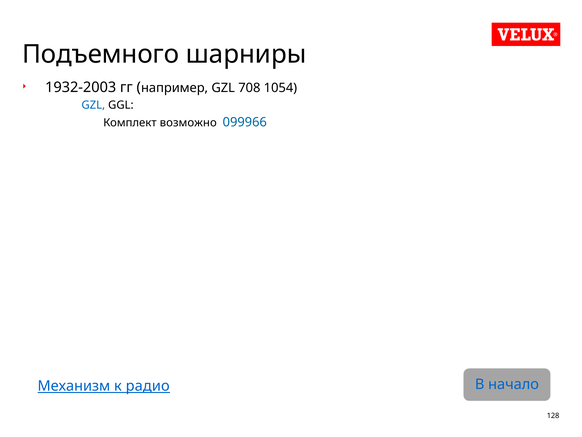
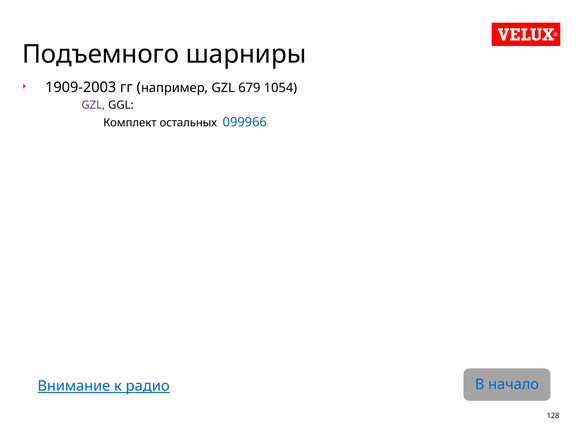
1932-2003: 1932-2003 -> 1909-2003 (81, 87)
708: 708 -> 679 (249, 88)
GZL colour: blue -> purple (93, 105)
возможно: возможно -> остальных (188, 123)
Механизм: Механизм -> Внимание (74, 385)
